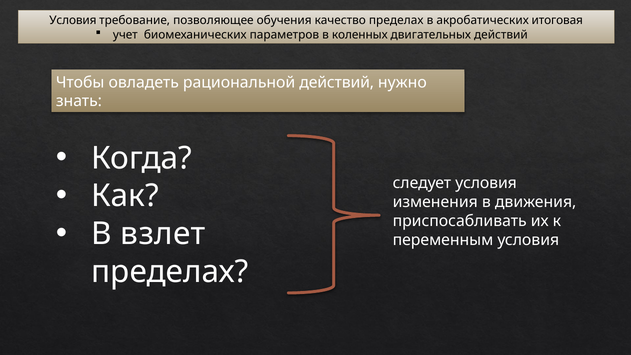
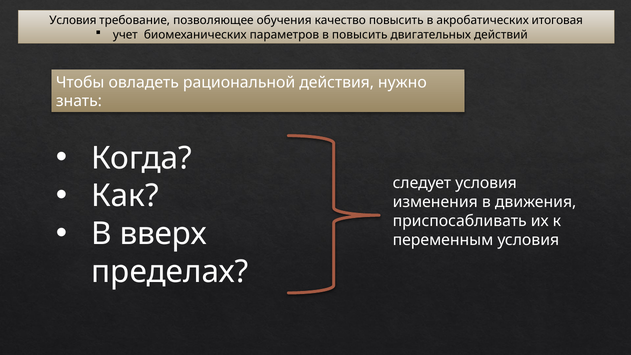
качество пределах: пределах -> повысить (396, 21)
в коленных: коленных -> повысить (360, 35)
рациональной действий: действий -> действия (337, 82)
взлет: взлет -> вверх (163, 234)
